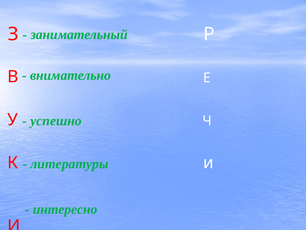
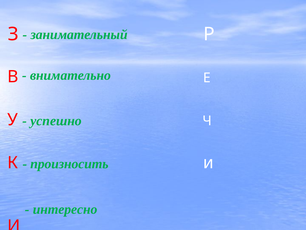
литературы: литературы -> произносить (70, 164)
